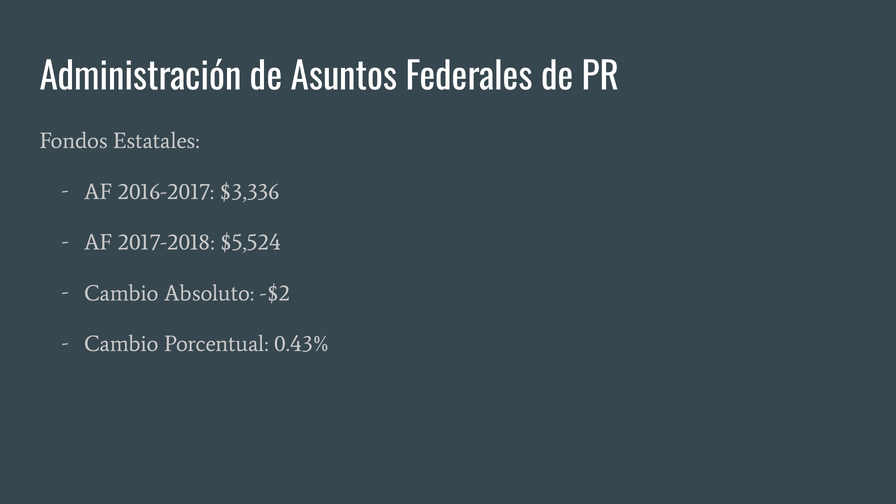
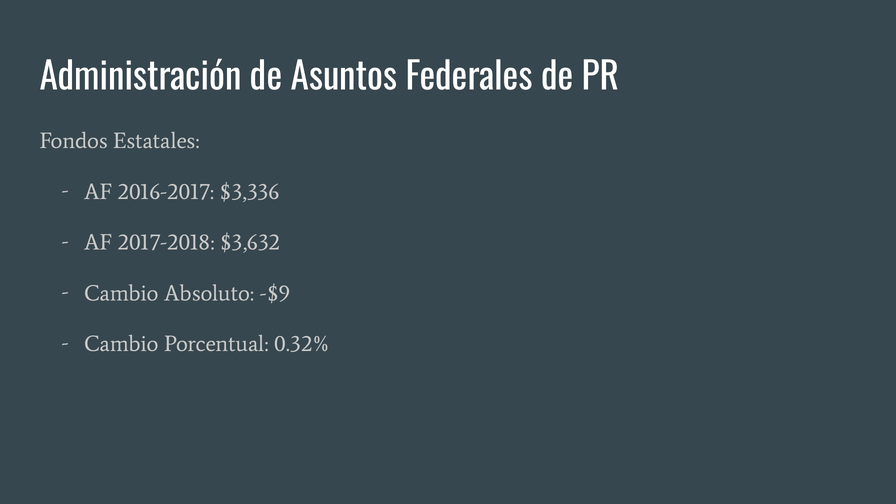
$5,524: $5,524 -> $3,632 (250, 243)
-$2: -$2 -> -$9 (275, 293)
0.43%: 0.43% -> 0.32% (302, 344)
